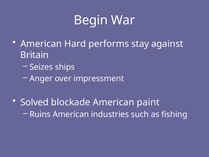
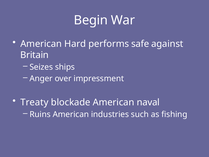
stay: stay -> safe (140, 44)
Solved: Solved -> Treaty (34, 102)
paint: paint -> naval (148, 102)
